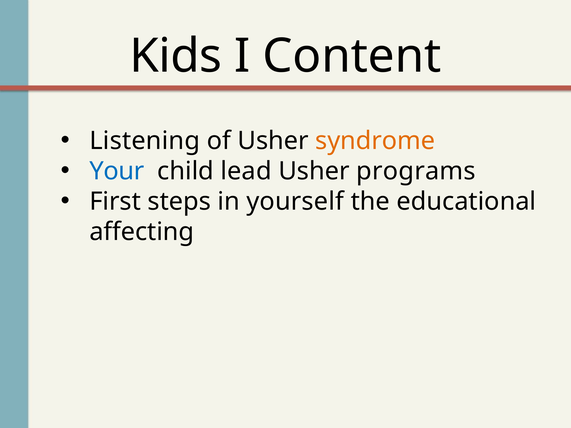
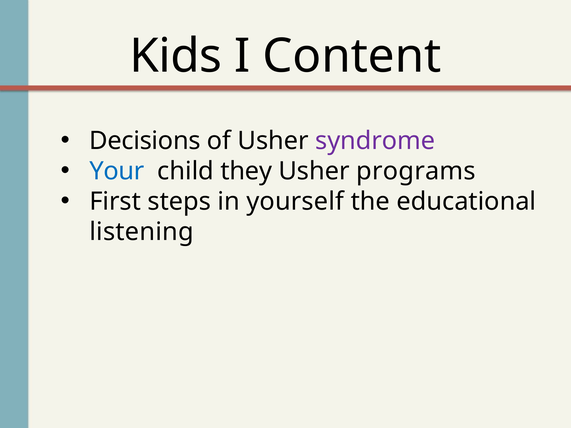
Listening: Listening -> Decisions (145, 141)
syndrome colour: orange -> purple (375, 141)
lead: lead -> they (246, 171)
affecting: affecting -> listening (142, 232)
